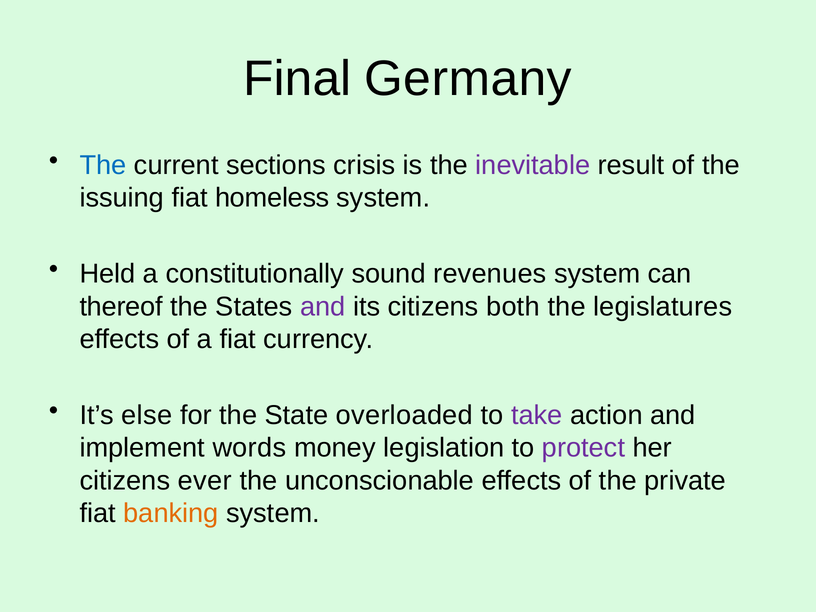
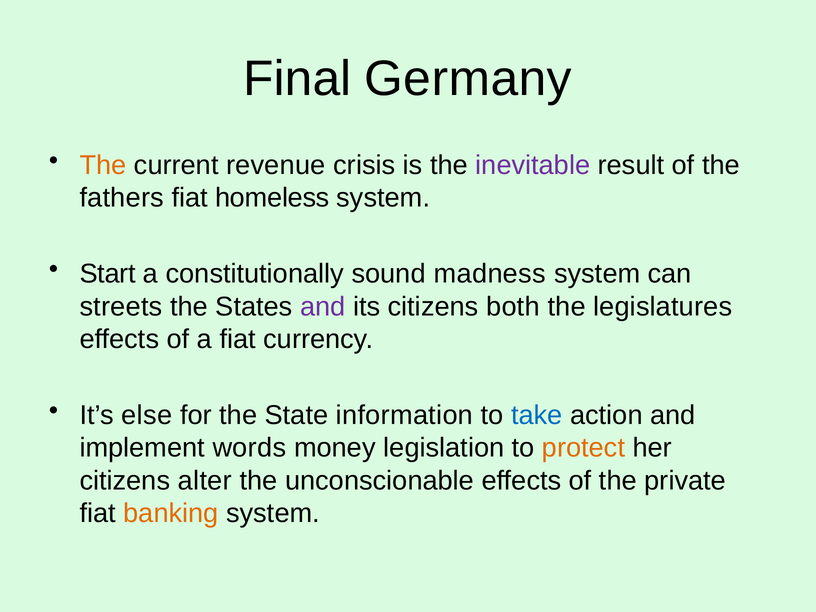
The colour: blue -> orange (103, 165)
sections: sections -> revenue (276, 165)
issuing: issuing -> fathers (122, 198)
Held: Held -> Start (108, 274)
revenues: revenues -> madness (490, 274)
thereof: thereof -> streets (121, 307)
overloaded: overloaded -> information (404, 415)
take colour: purple -> blue (537, 415)
protect colour: purple -> orange (584, 448)
ever: ever -> alter (205, 481)
